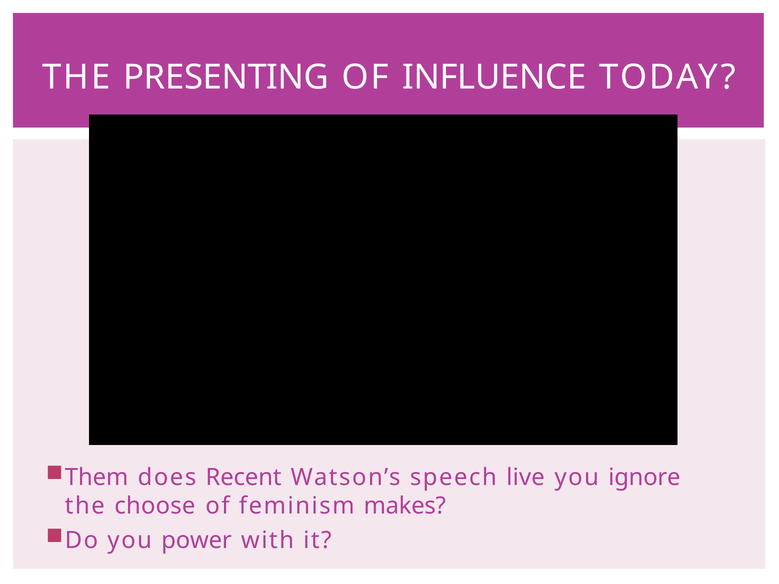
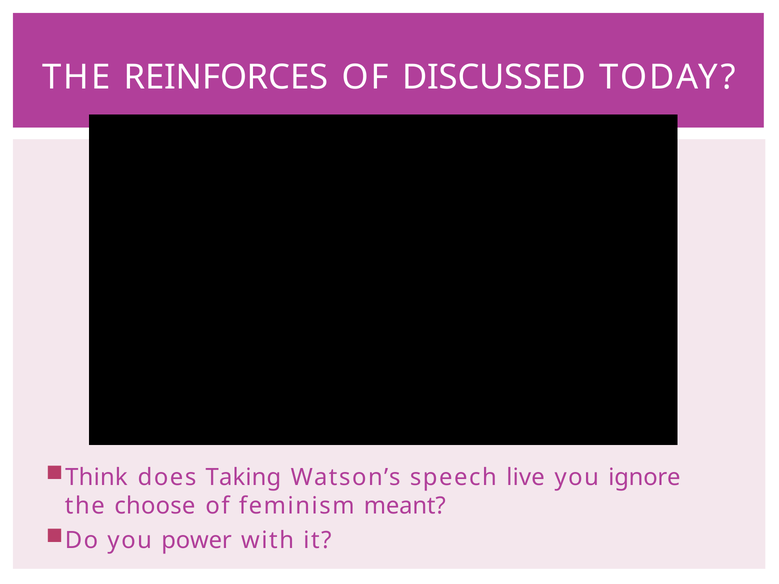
PRESENTING: PRESENTING -> REINFORCES (226, 78)
INFLUENCE: INFLUENCE -> DISCUSSED (494, 78)
Them: Them -> Think (96, 478)
Recent: Recent -> Taking (243, 478)
makes: makes -> meant (405, 506)
